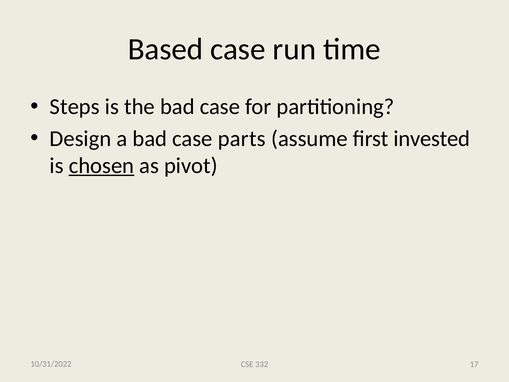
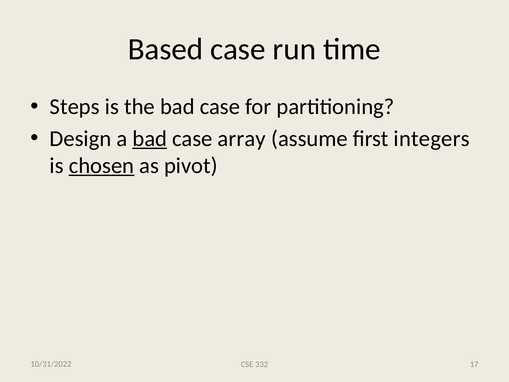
bad underline: none -> present (150, 138)
parts: parts -> array (242, 138)
invested: invested -> integers (432, 138)
